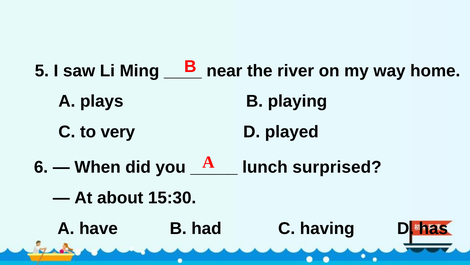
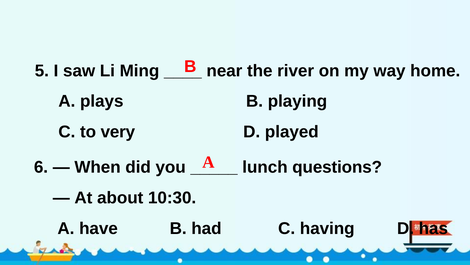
surprised: surprised -> questions (337, 167)
15:30: 15:30 -> 10:30 (172, 197)
